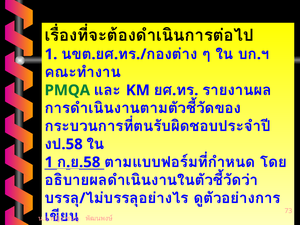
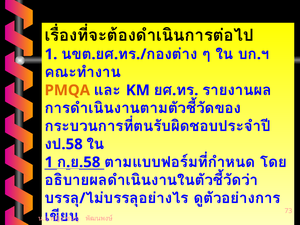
PMQA colour: green -> orange (67, 90)
